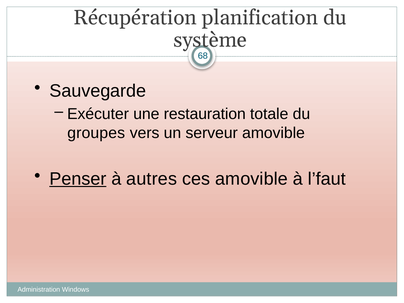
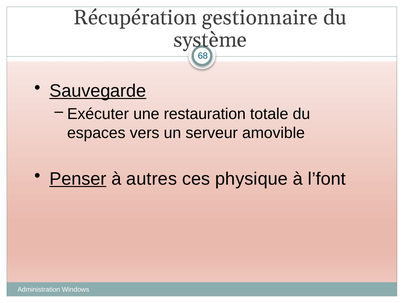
planification: planification -> gestionnaire (260, 18)
Sauvegarde underline: none -> present (98, 91)
groupes: groupes -> espaces (96, 133)
ces amovible: amovible -> physique (252, 179)
l’faut: l’faut -> l’font (327, 179)
